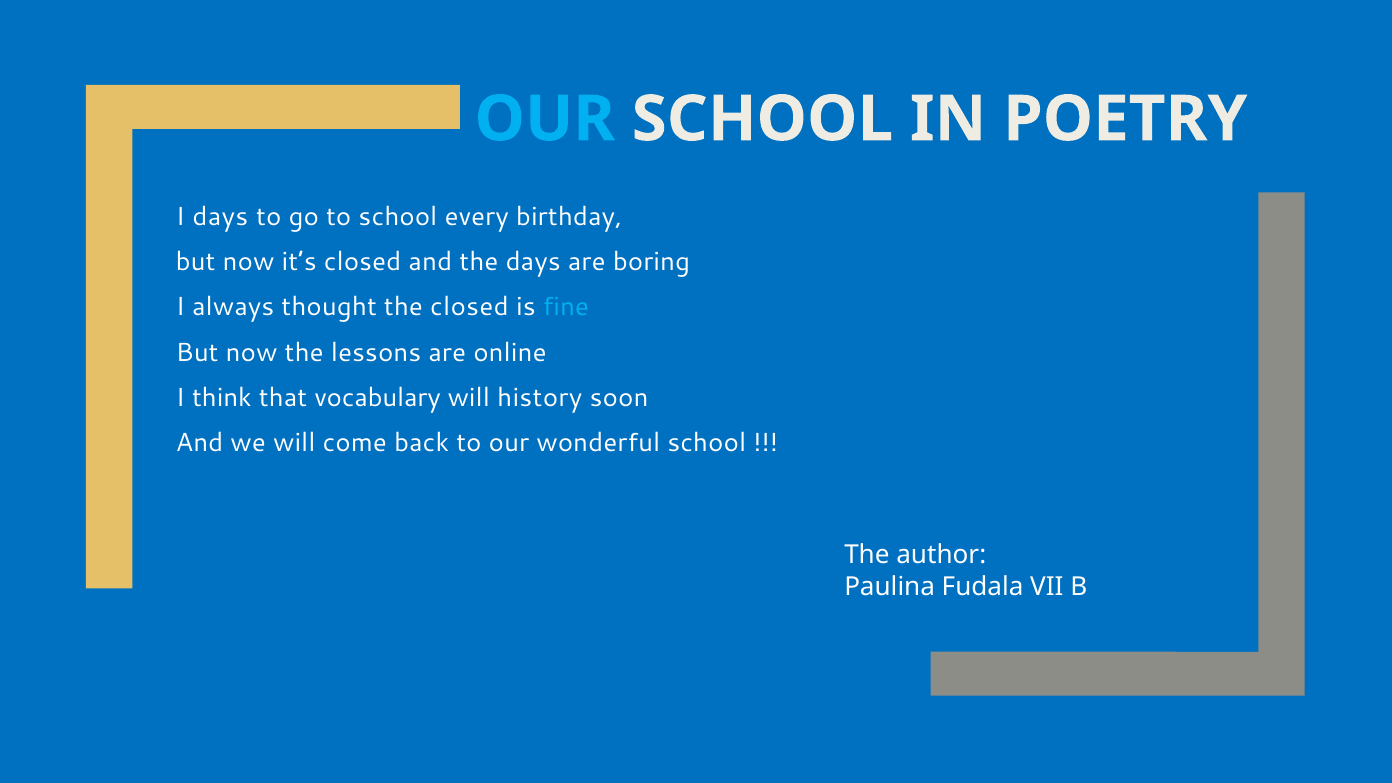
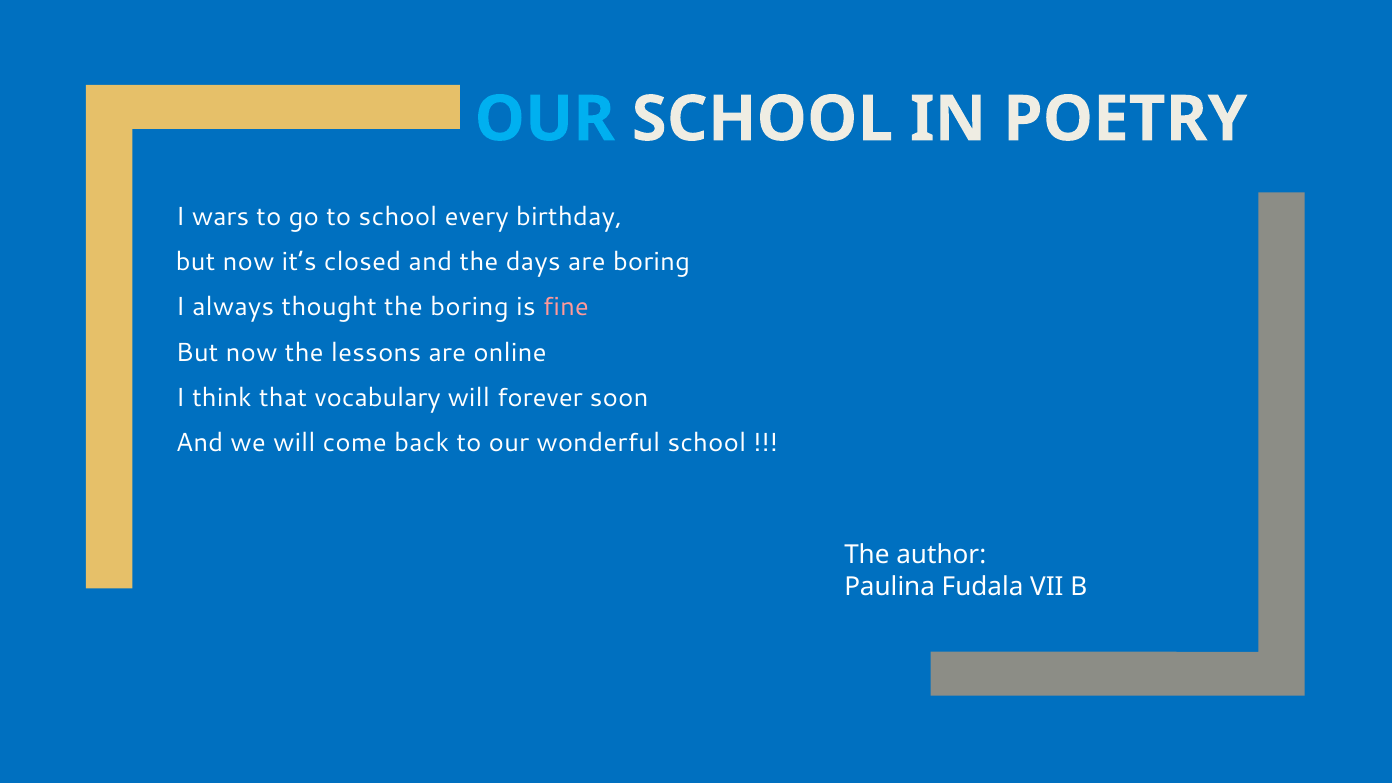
I days: days -> wars (221, 217)
the closed: closed -> boring (469, 307)
fine colour: light blue -> pink (566, 307)
history: history -> forever (540, 398)
